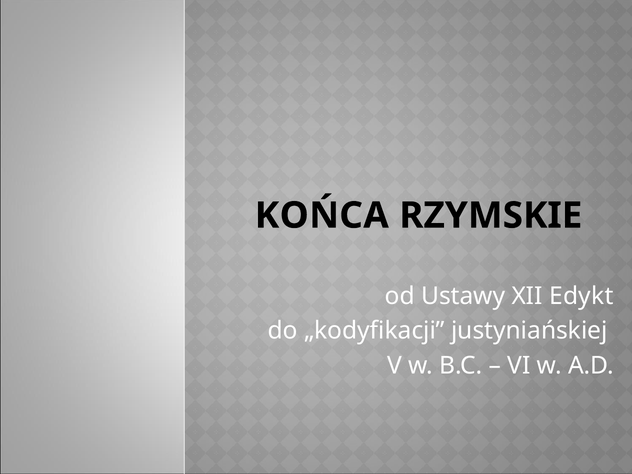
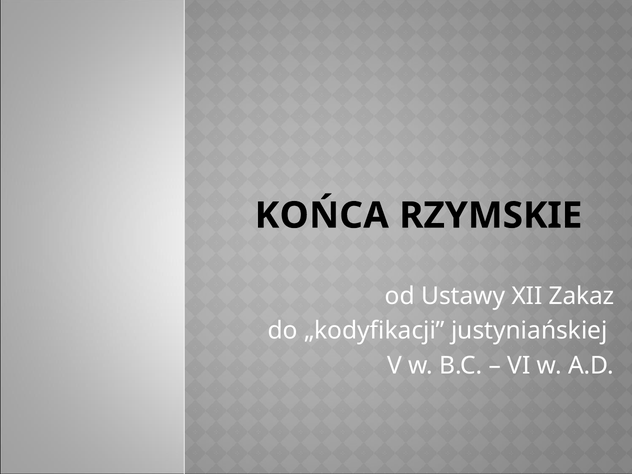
Edykt: Edykt -> Zakaz (582, 296)
